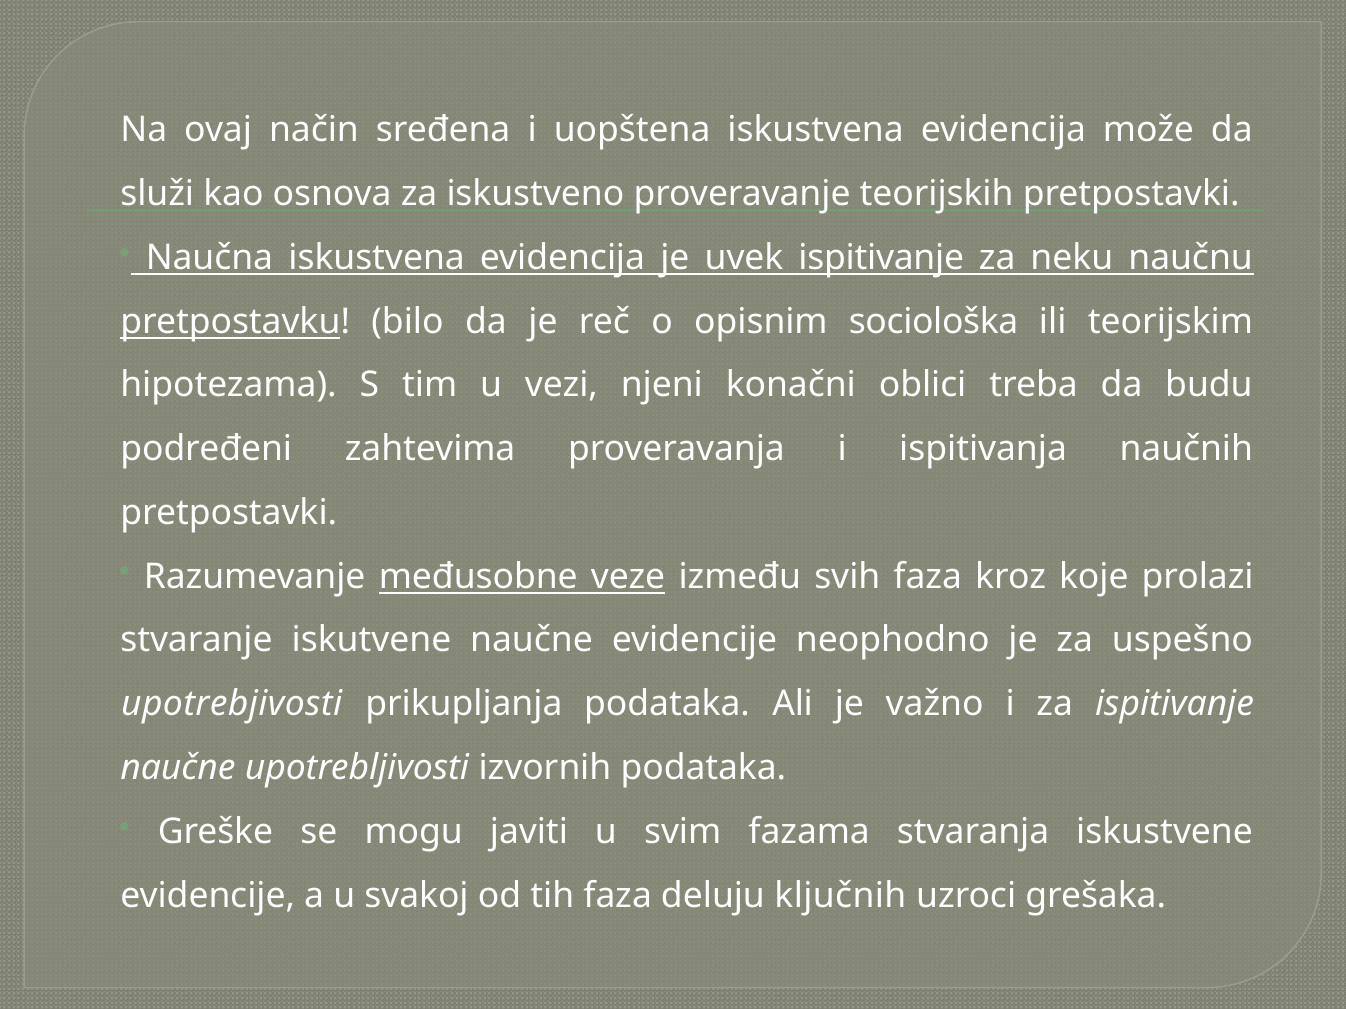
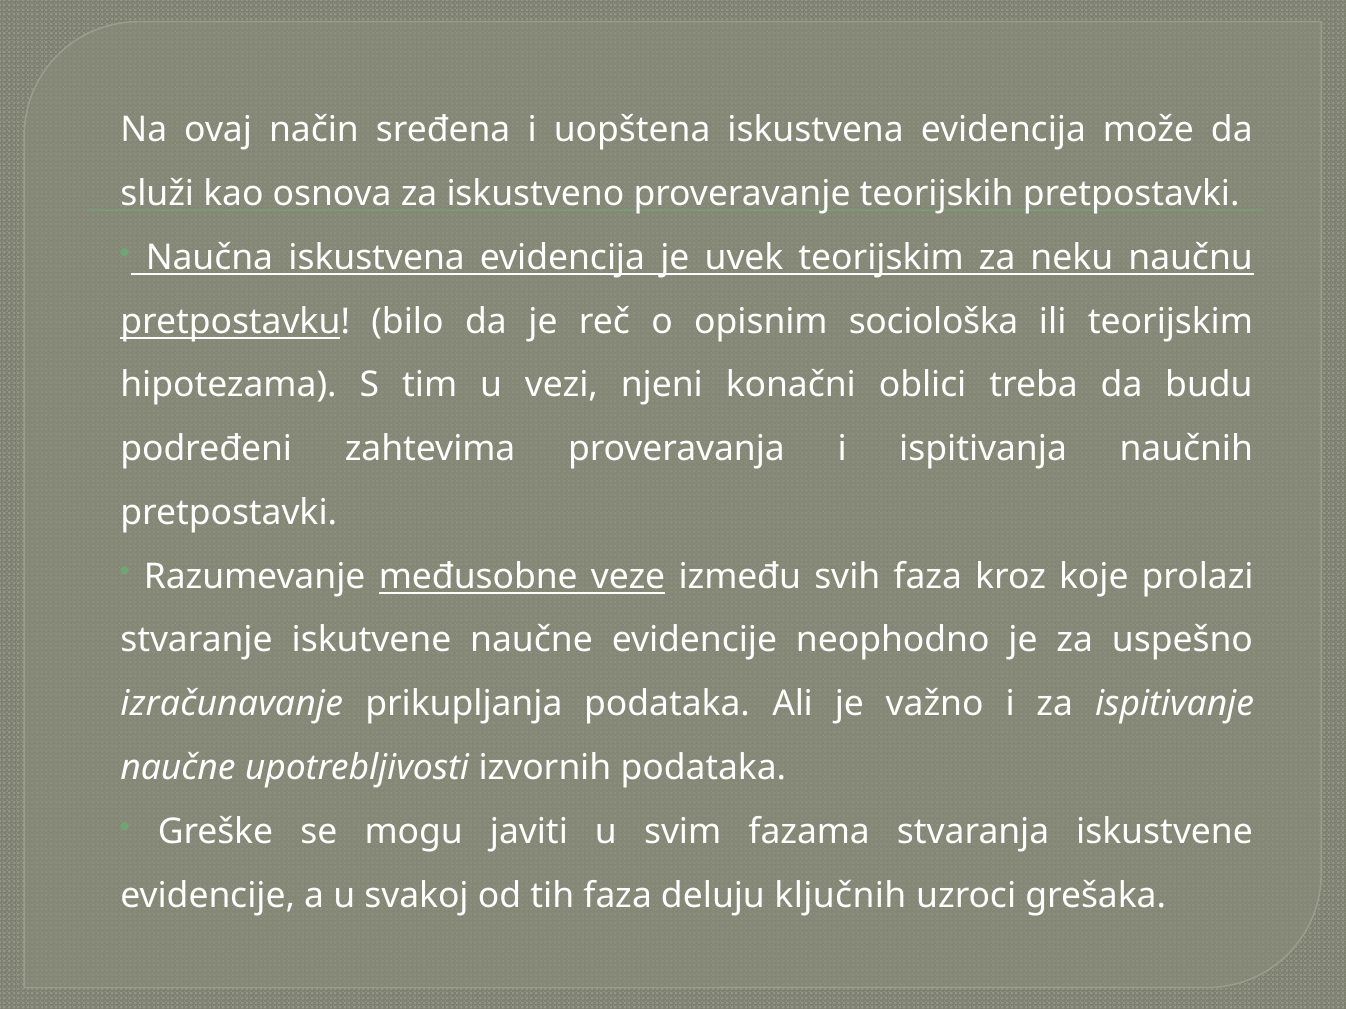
uvek ispitivanje: ispitivanje -> teorijskim (881, 258)
upotrebjivosti: upotrebjivosti -> izračunavanje (232, 704)
